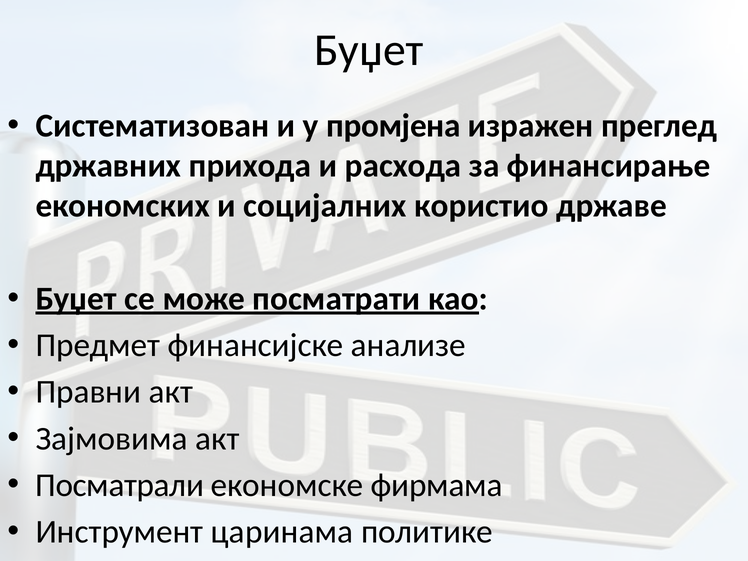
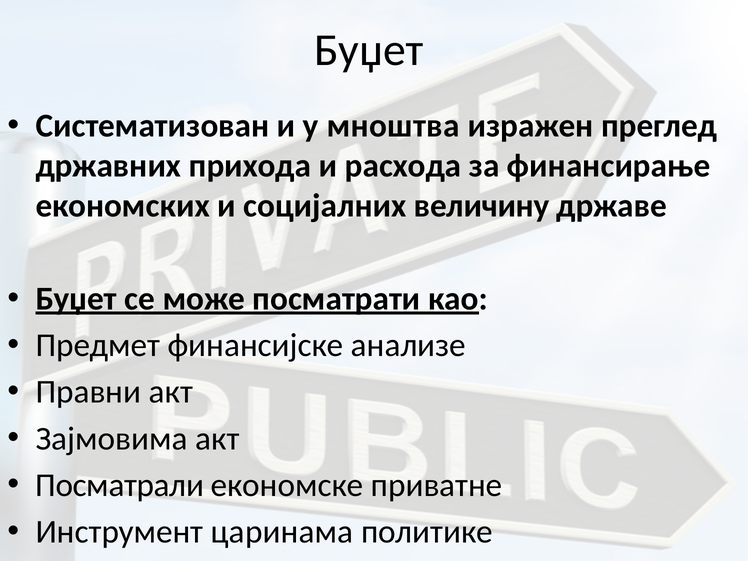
промјена: промјена -> мноштва (393, 126)
користио: користио -> величину (482, 206)
фирмама: фирмама -> приватне (437, 485)
